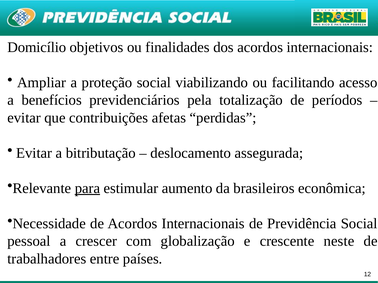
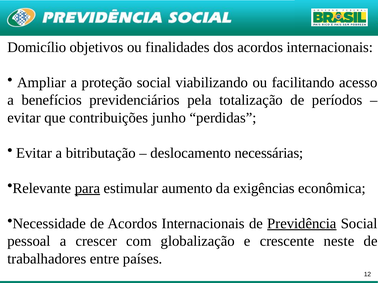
afetas: afetas -> junho (169, 118)
assegurada: assegurada -> necessárias (269, 153)
brasileiros: brasileiros -> exigências (264, 189)
Previdência underline: none -> present (302, 224)
